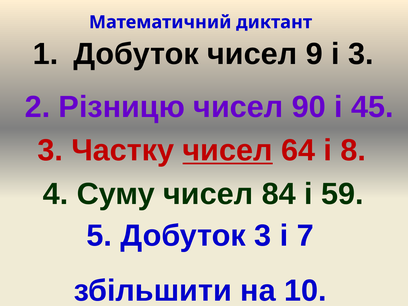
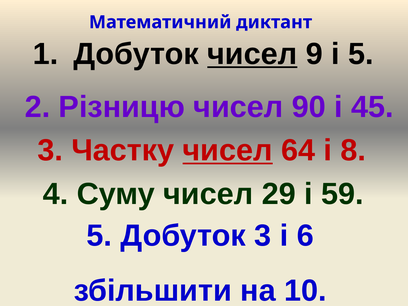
чисел underline: none -> present (252, 54)
і 3: 3 -> 5 (361, 54)
84: 84 -> 29 (279, 194)
7: 7 -> 6 (305, 236)
